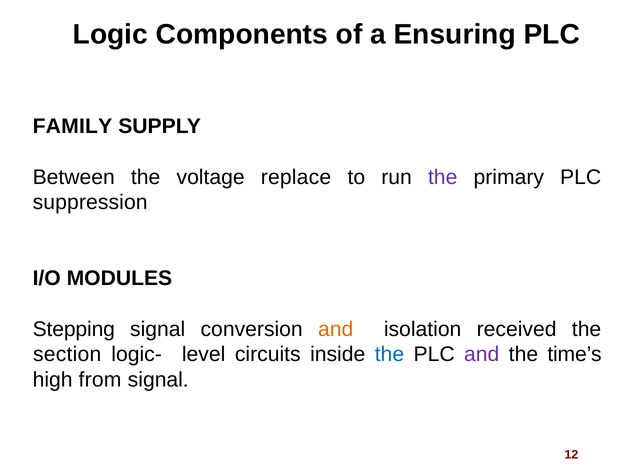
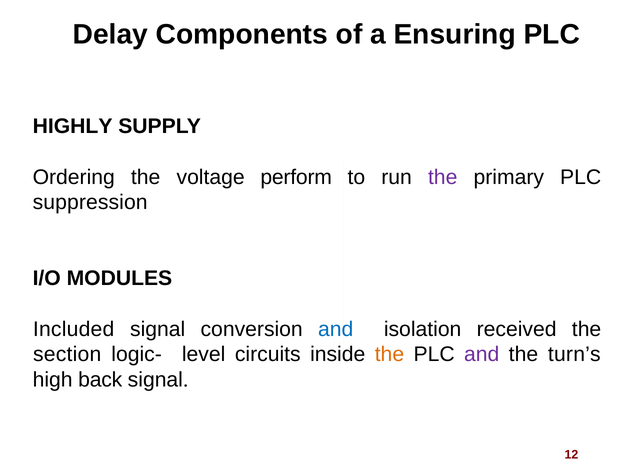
Logic: Logic -> Delay (110, 35)
FAMILY: FAMILY -> HIGHLY (73, 127)
Between: Between -> Ordering (74, 177)
replace: replace -> perform (296, 177)
Stepping: Stepping -> Included (74, 330)
and colour: orange -> blue (336, 330)
the colour: blue -> orange (389, 355)
time’s: time’s -> turn’s (574, 355)
from: from -> back (100, 380)
